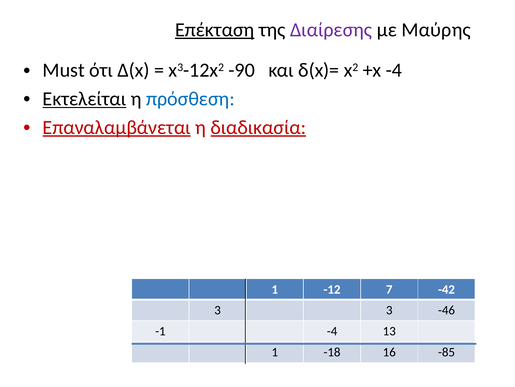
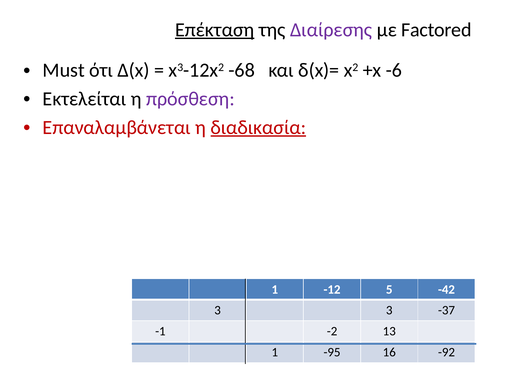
Μαύρης: Μαύρης -> Factored (436, 30)
-90: -90 -> -68 (242, 70)
+x -4: -4 -> -6 (394, 70)
Εκτελείται underline: present -> none (84, 99)
πρόσθεση colour: blue -> purple (190, 99)
Επαναλαμβάνεται underline: present -> none (117, 127)
7: 7 -> 5 (389, 289)
-46: -46 -> -37 (446, 310)
-1 -4: -4 -> -2 (332, 331)
-18: -18 -> -95 (332, 352)
-85: -85 -> -92 (446, 352)
